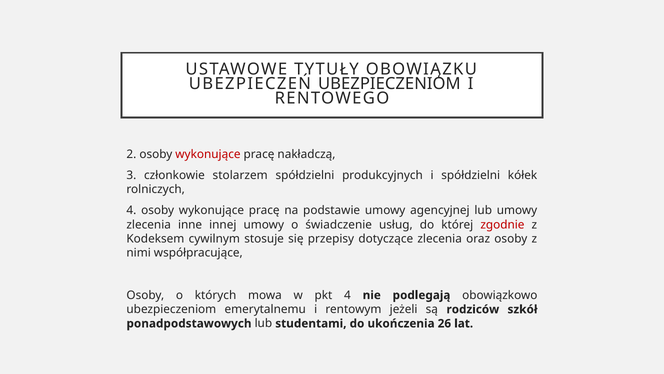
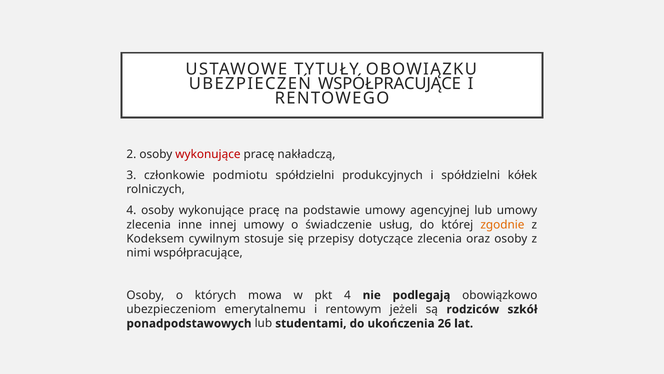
UBEZPIECZEŃ UBEZPIECZENIOM: UBEZPIECZENIOM -> WSPÓŁPRACUJĄCE (389, 84)
stolarzem: stolarzem -> podmiotu (240, 175)
zgodnie colour: red -> orange (502, 224)
